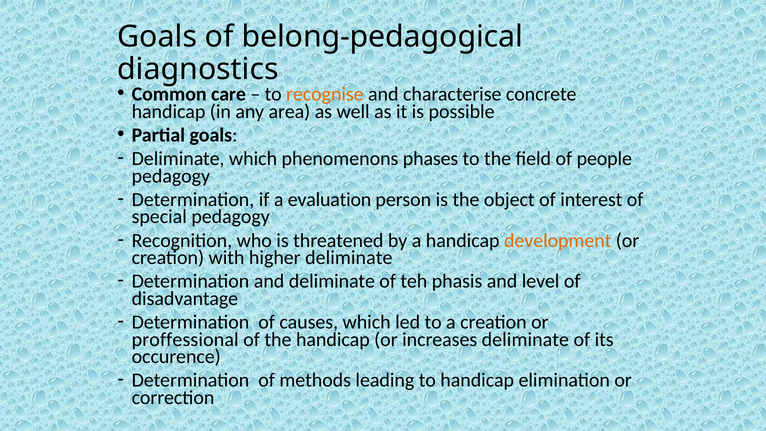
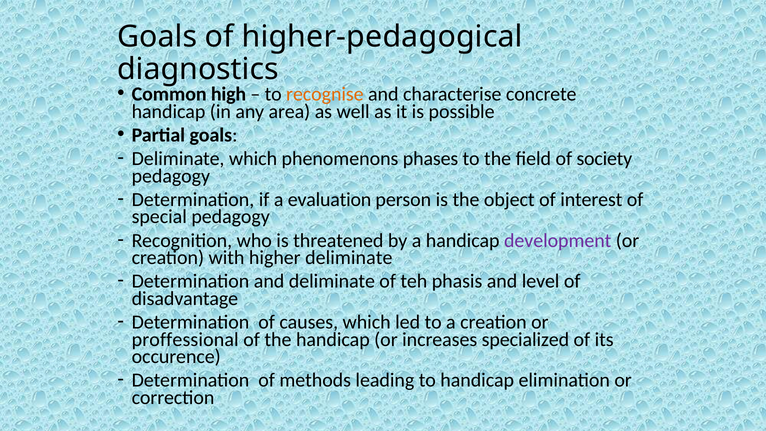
belong-pedagogical: belong-pedagogical -> higher-pedagogical (382, 37)
care: care -> high (229, 94)
people: people -> society (604, 159)
development colour: orange -> purple (558, 240)
increases deliminate: deliminate -> specialized (525, 339)
